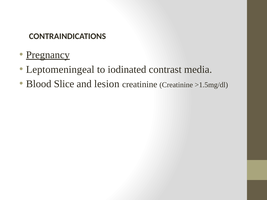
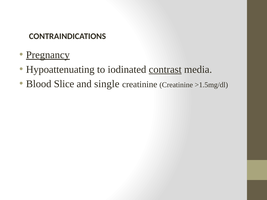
Leptomeningeal: Leptomeningeal -> Hypoattenuating (60, 70)
contrast underline: none -> present (165, 70)
lesion: lesion -> single (107, 84)
